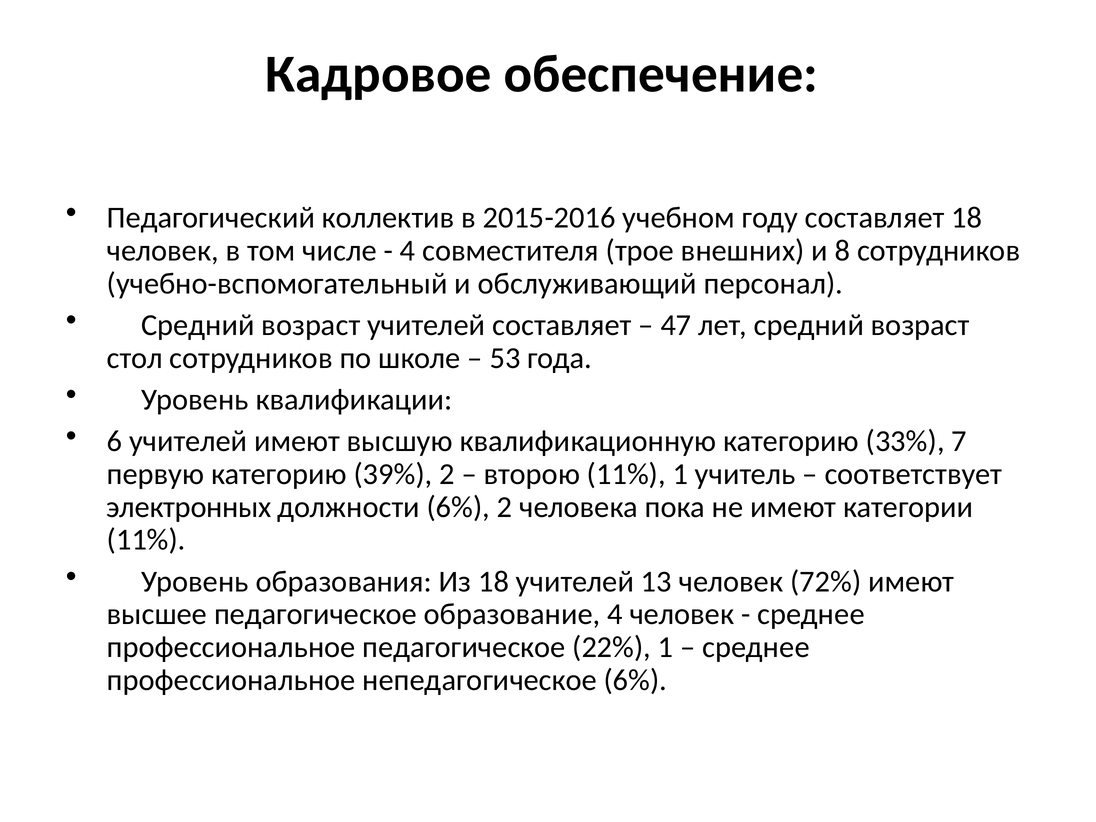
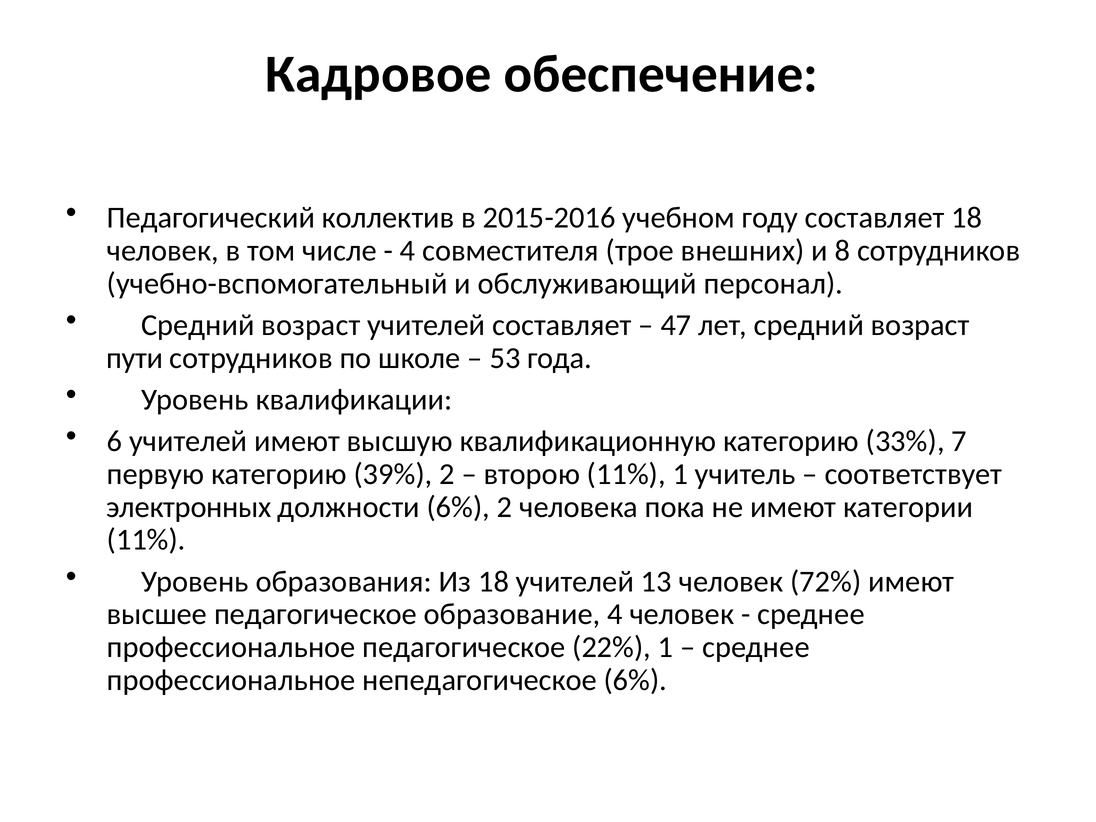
стол: стол -> пути (135, 358)
